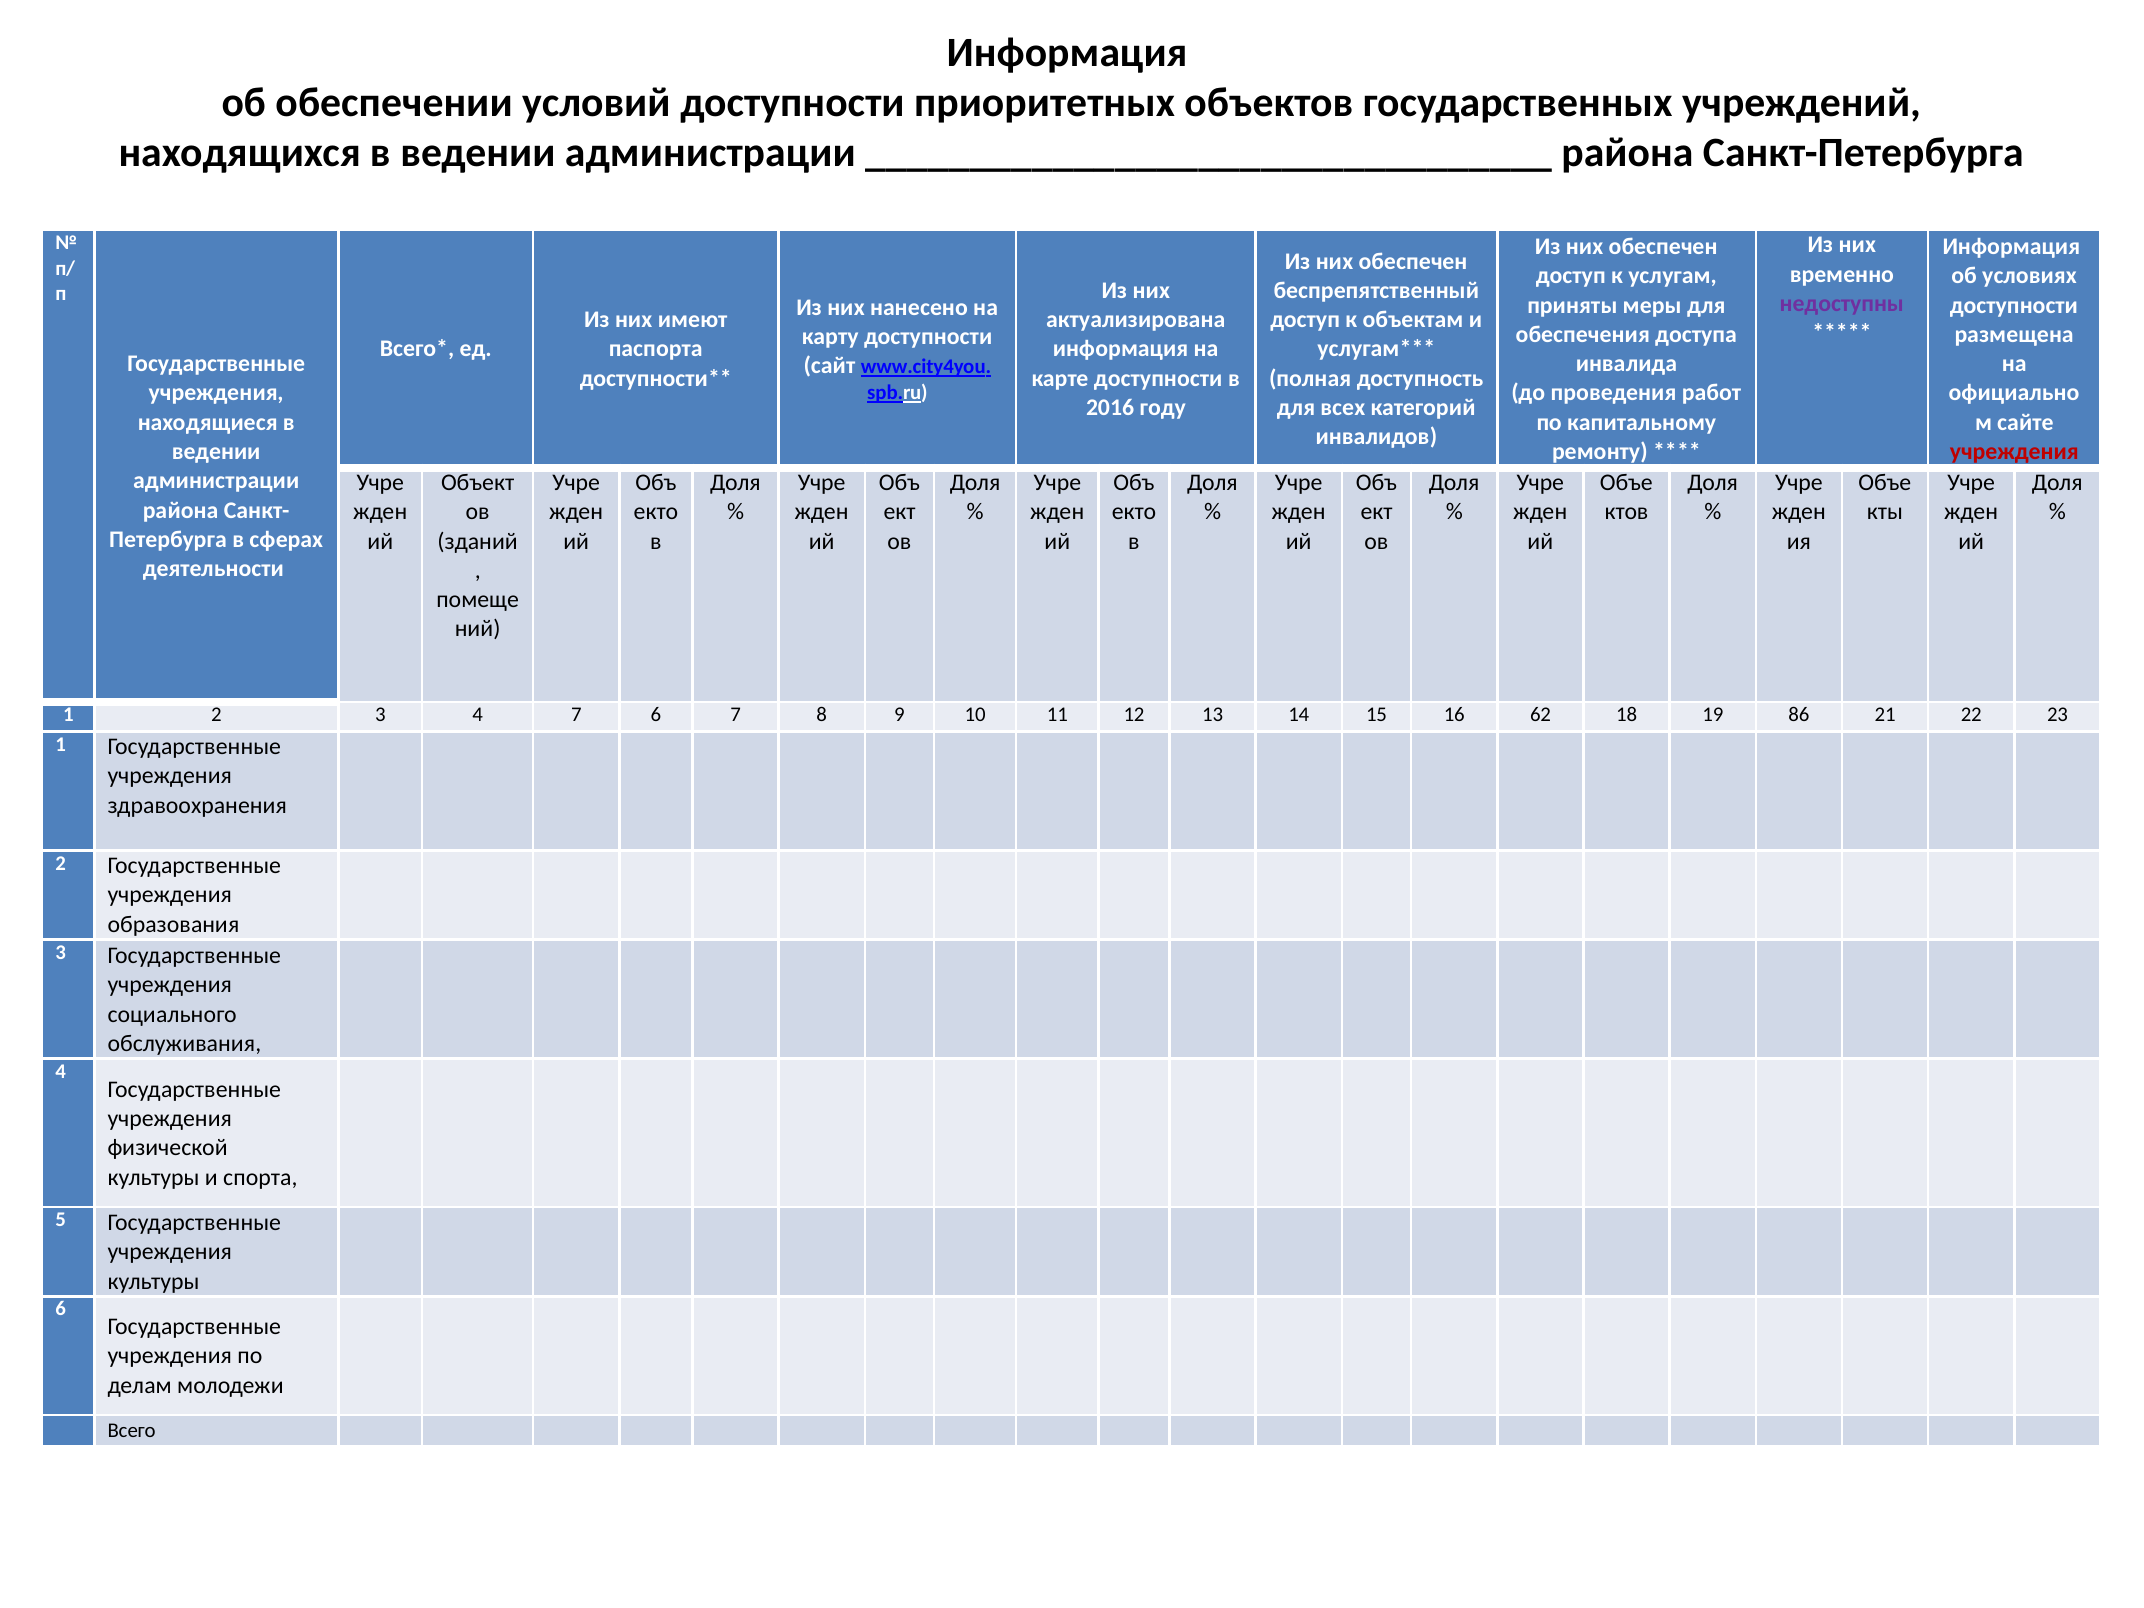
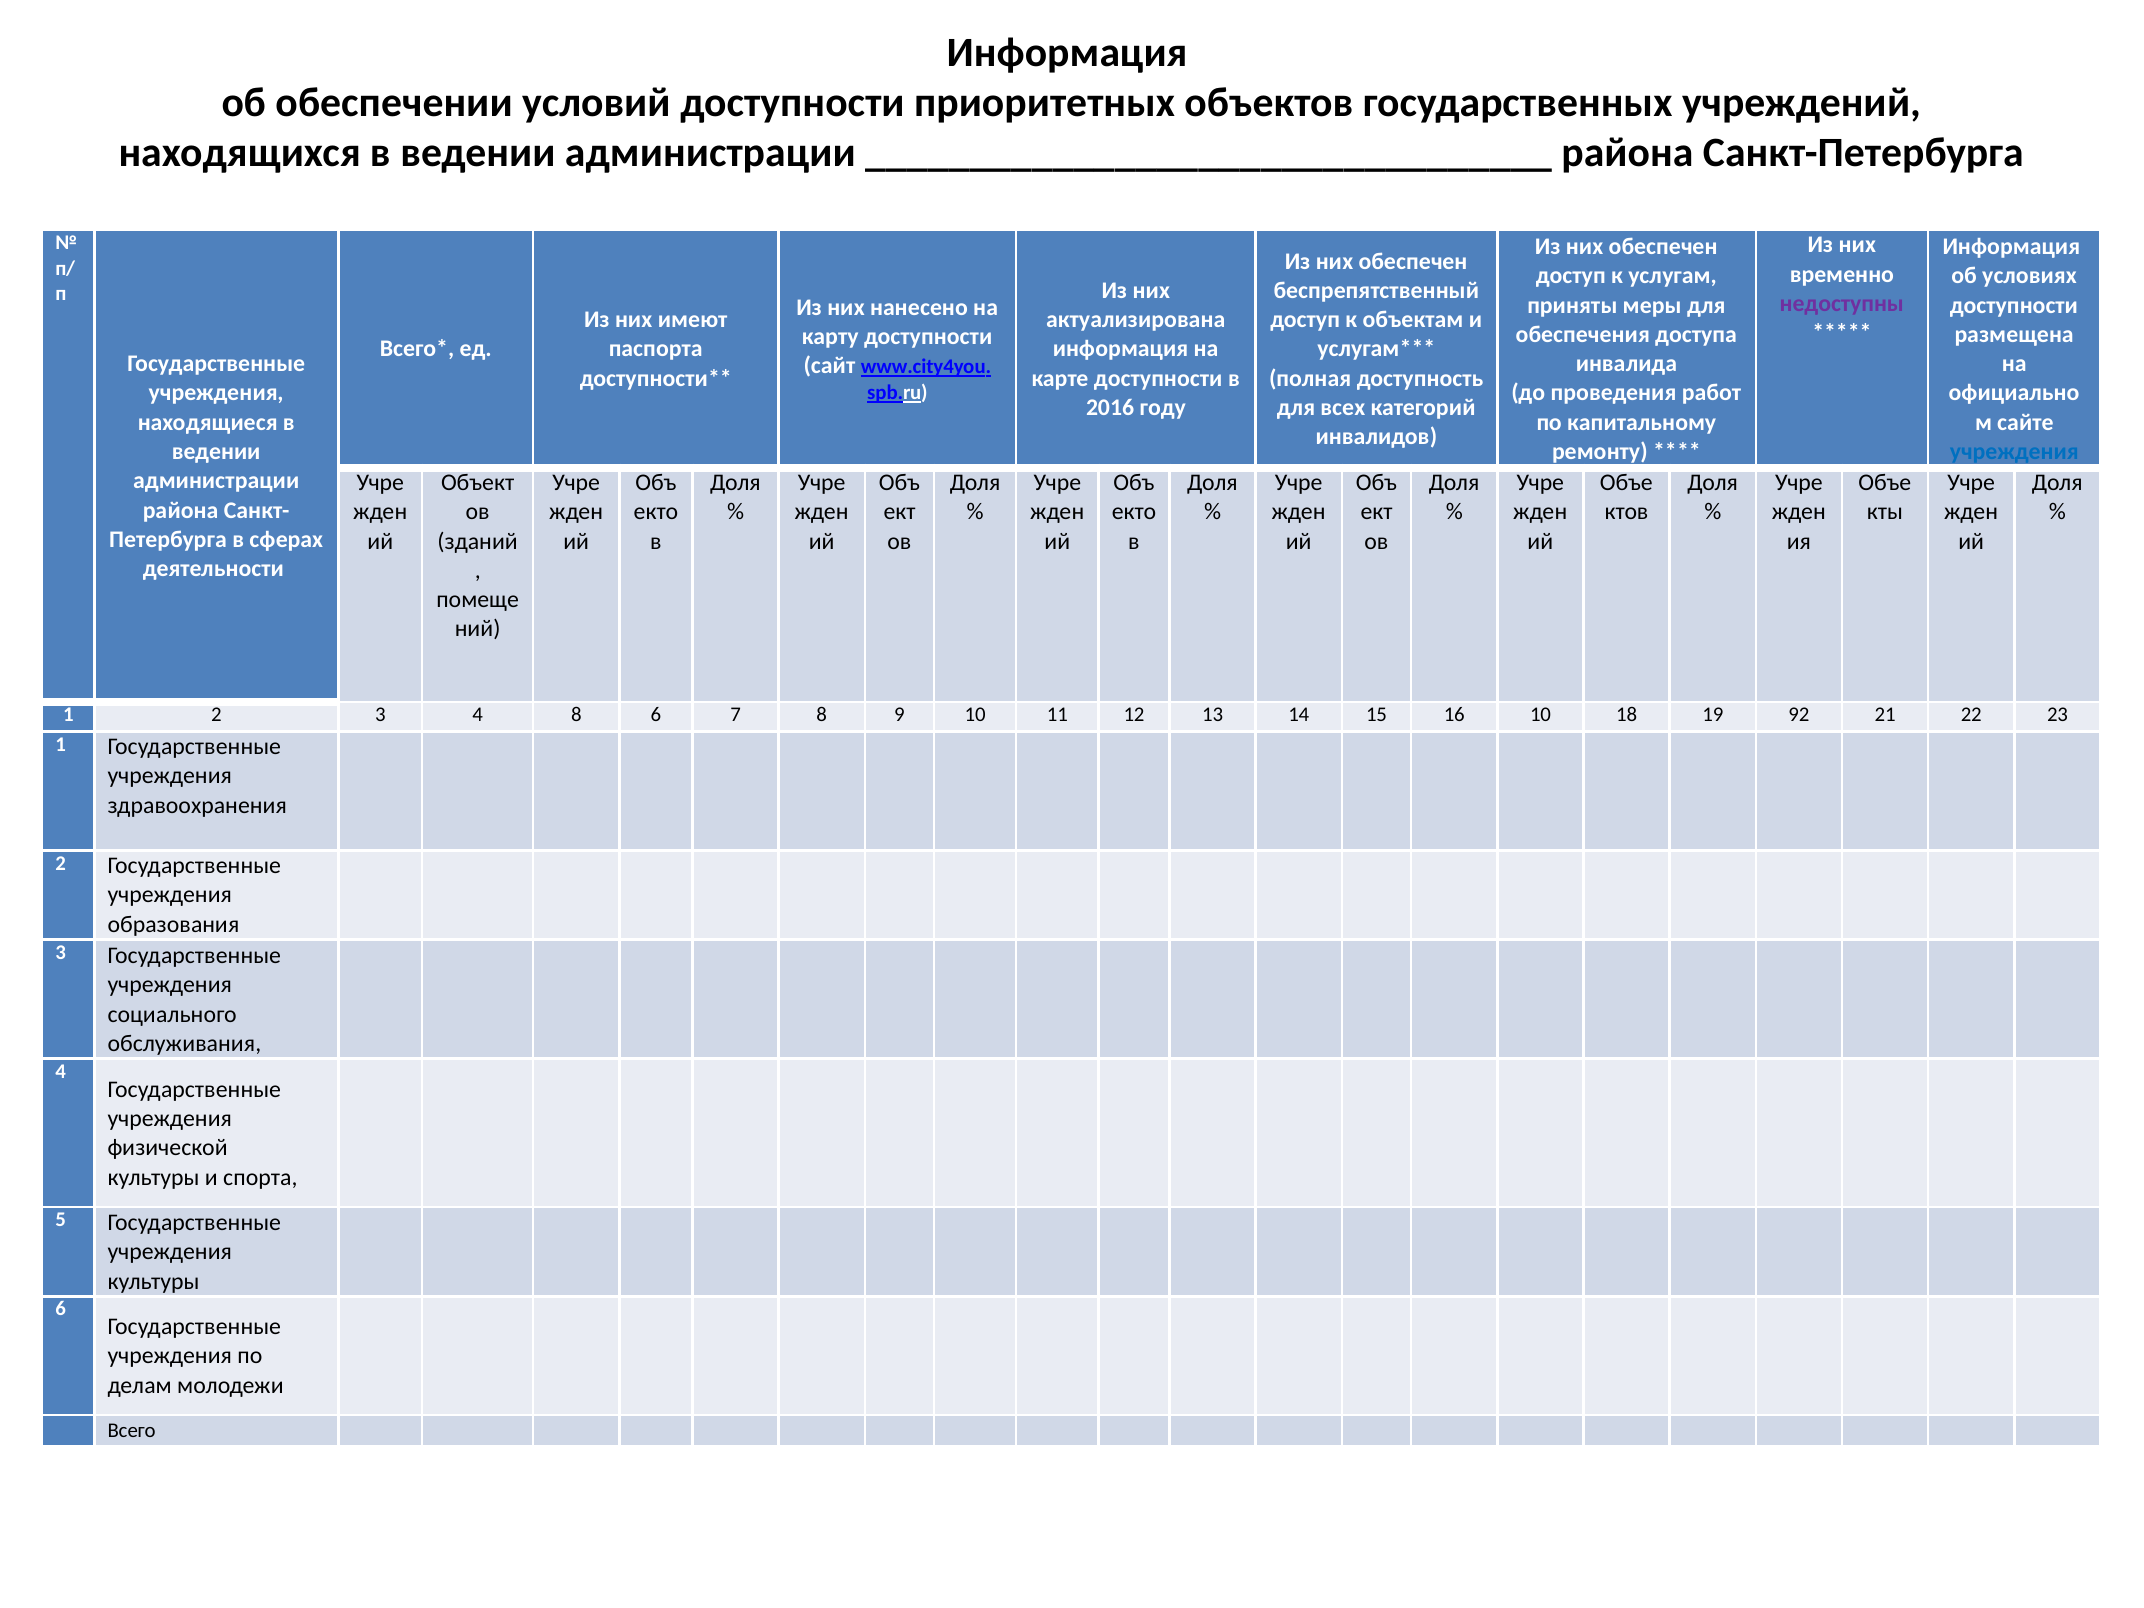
учреждения colour: red -> blue (2014, 452)
4 7: 7 -> 8 (576, 715)
16 62: 62 -> 10 (1541, 715)
86: 86 -> 92 (1799, 715)
